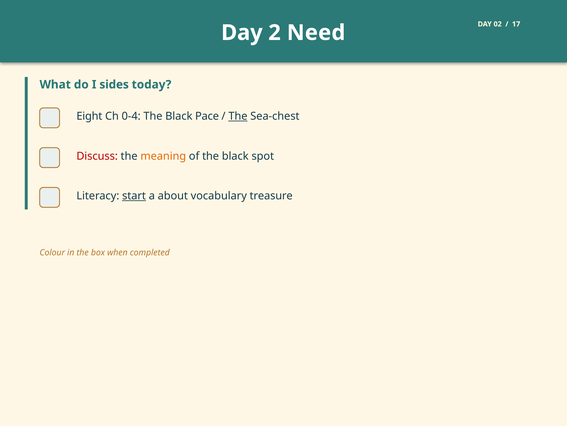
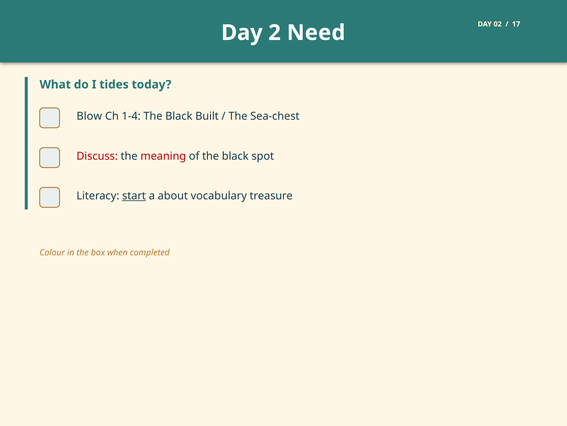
sides: sides -> tides (114, 84)
Eight: Eight -> Blow (89, 116)
0-4: 0-4 -> 1-4 (131, 116)
Pace: Pace -> Built (207, 116)
The underline: present -> none (238, 116)
meaning colour: orange -> red (163, 156)
